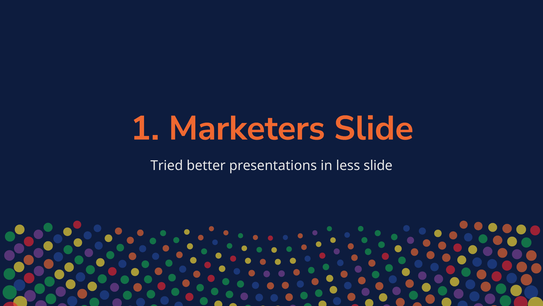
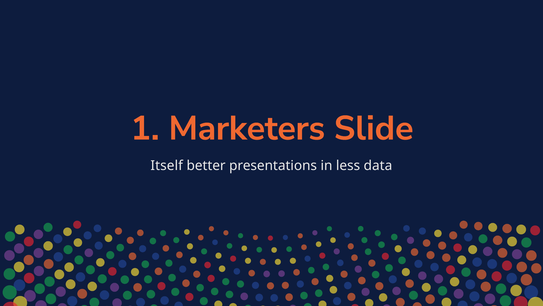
Tried: Tried -> Itself (167, 165)
less slide: slide -> data (378, 165)
